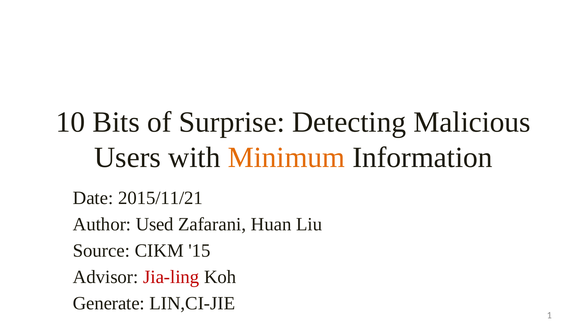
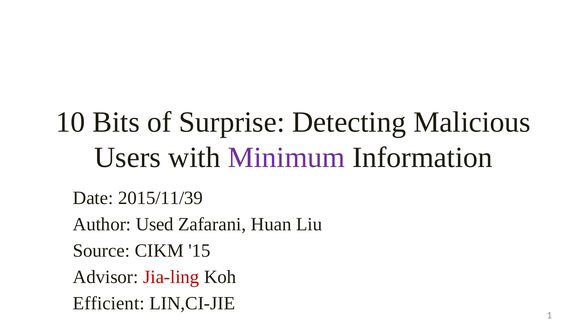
Minimum colour: orange -> purple (286, 158)
2015/11/21: 2015/11/21 -> 2015/11/39 (161, 198)
Generate: Generate -> Efficient (109, 304)
